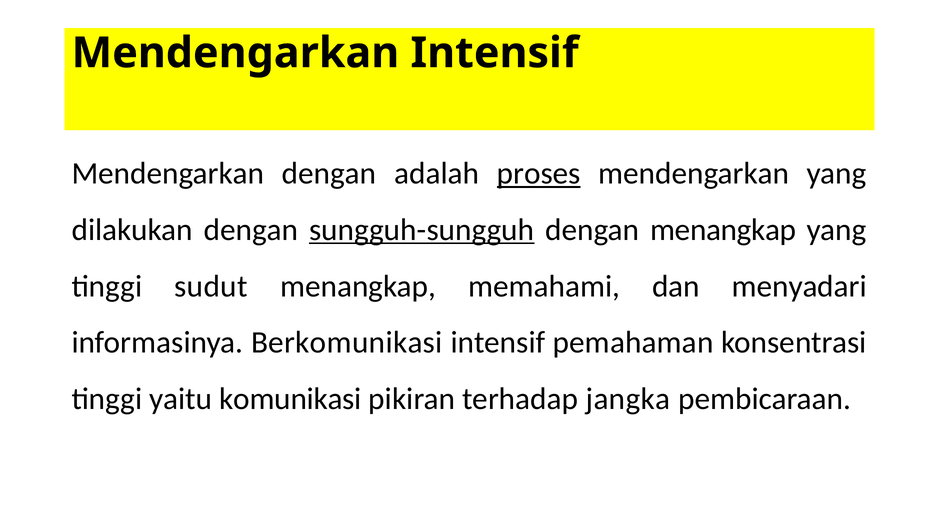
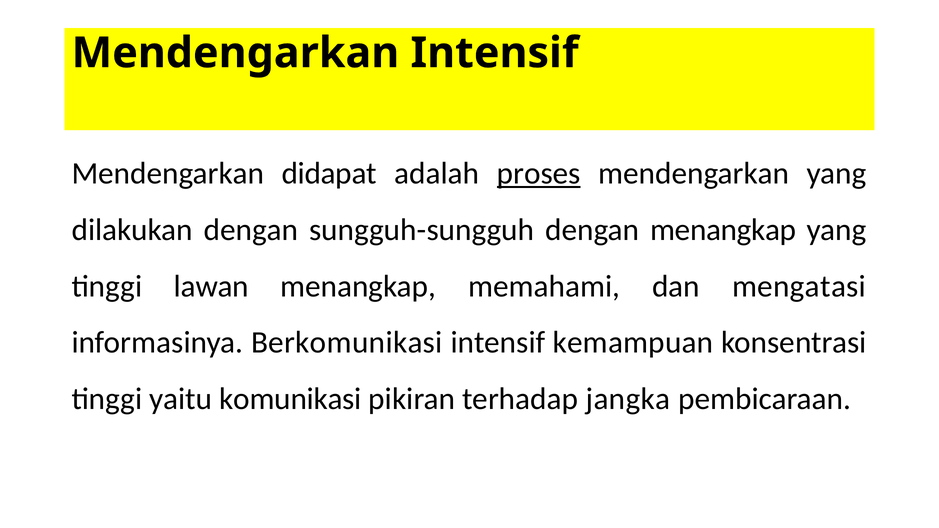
Mendengarkan dengan: dengan -> didapat (329, 174)
sungguh-sungguh underline: present -> none (422, 230)
sudut: sudut -> lawan (211, 286)
menyadari: menyadari -> mengatasi (799, 286)
pemahaman: pemahaman -> kemampuan (633, 343)
